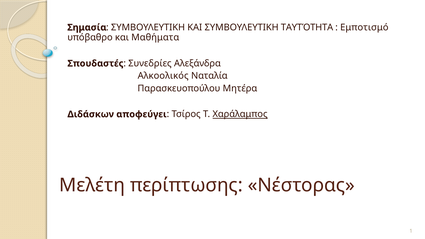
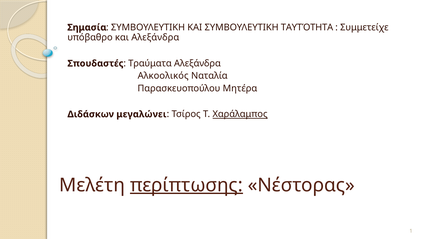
Εμποτισμό: Εμποτισμό -> Συμμετείχε (364, 27)
και Μαθήματα: Μαθήματα -> Αλεξάνδρα (155, 38)
Συνεδρίες: Συνεδρίες -> Τραύματα (150, 63)
αποφεύγει: αποφεύγει -> μεγαλώνει (141, 114)
περίπτωσης underline: none -> present (186, 185)
